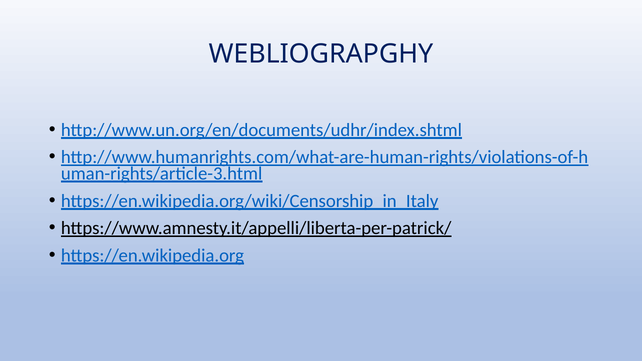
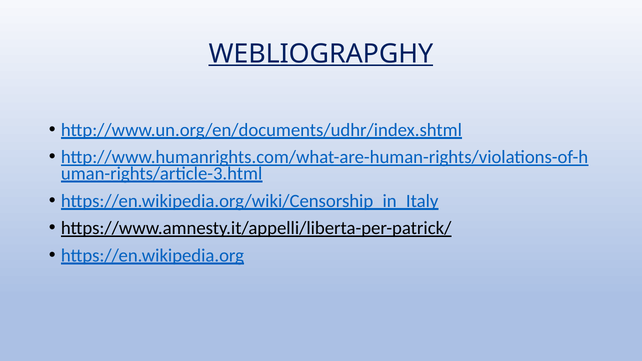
WEBLIOGRAPGHY underline: none -> present (321, 54)
